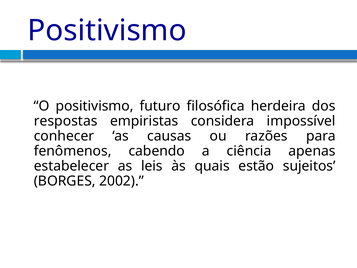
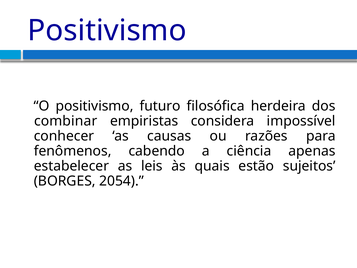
respostas: respostas -> combinar (66, 121)
2002: 2002 -> 2054 (121, 181)
